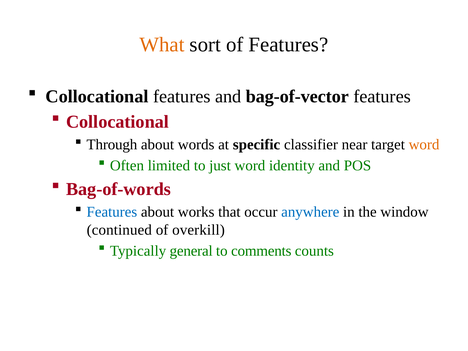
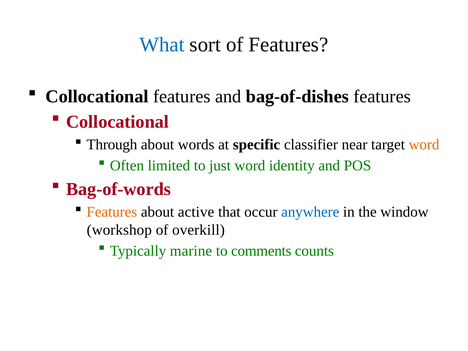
What colour: orange -> blue (162, 45)
bag-of-vector: bag-of-vector -> bag-of-dishes (297, 96)
Features colour: blue -> orange (112, 212)
works: works -> active (196, 212)
continued: continued -> workshop (119, 230)
general: general -> marine (191, 251)
